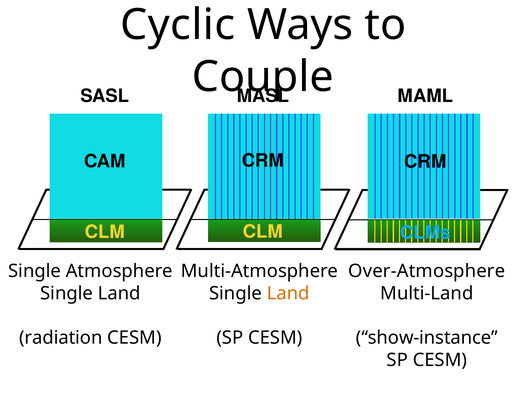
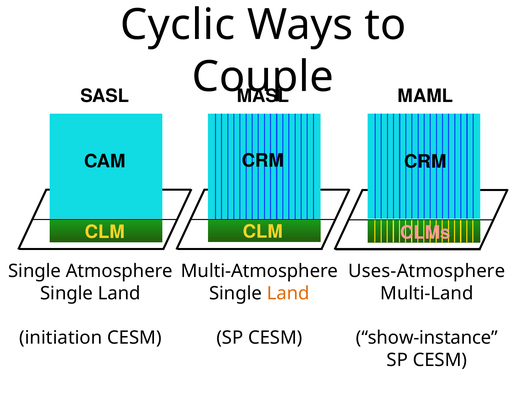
CLMs colour: light blue -> pink (425, 232)
Over-Atmosphere: Over-Atmosphere -> Uses-Atmosphere (427, 271)
radiation: radiation -> initiation (61, 337)
